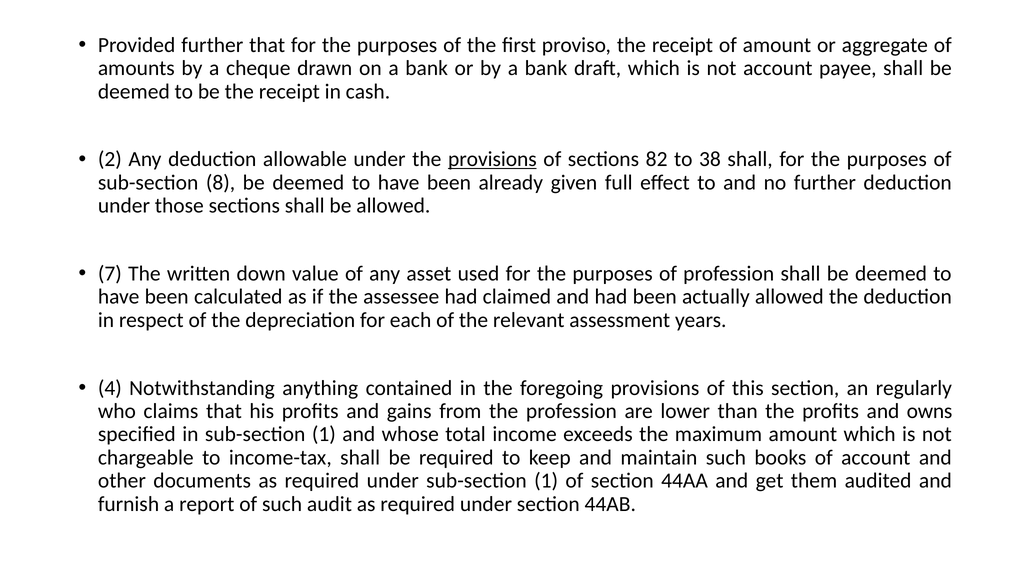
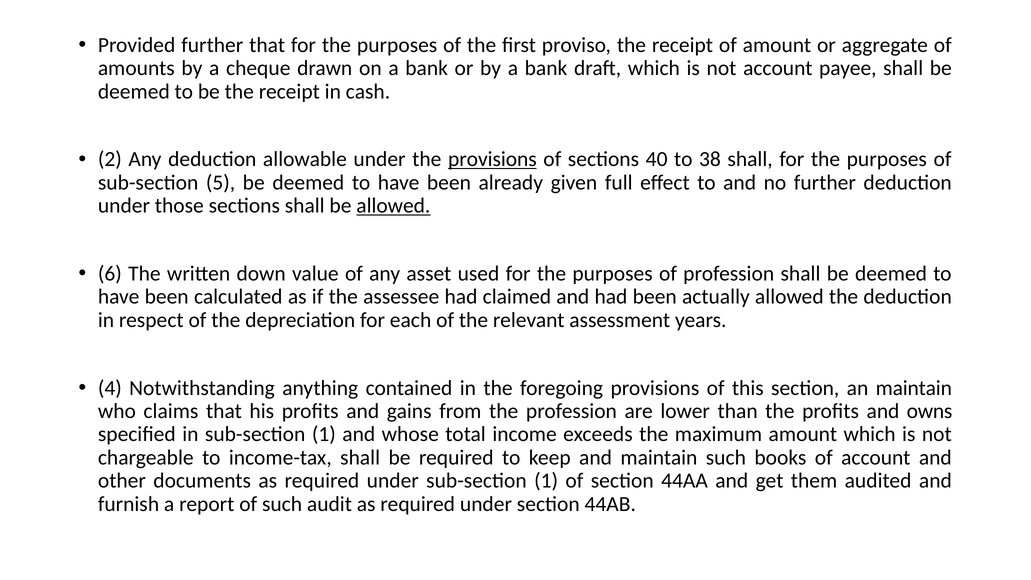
82: 82 -> 40 (657, 159)
8: 8 -> 5 (221, 183)
allowed underline: none -> present (393, 206)
7: 7 -> 6 (110, 274)
an regularly: regularly -> maintain (914, 388)
